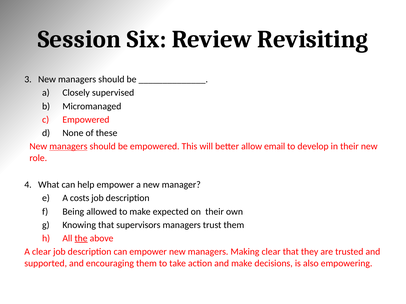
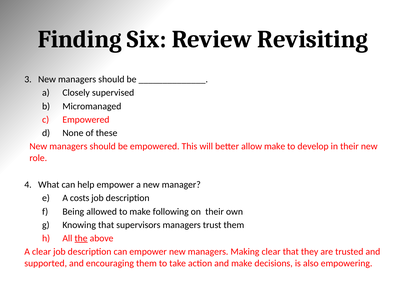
Session: Session -> Finding (80, 39)
managers underline: present -> none (68, 147)
allow email: email -> make (275, 147)
expected: expected -> following (171, 212)
